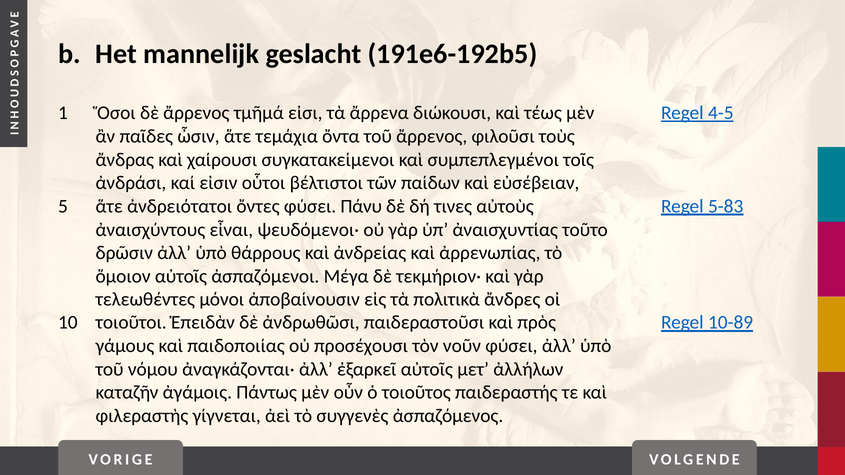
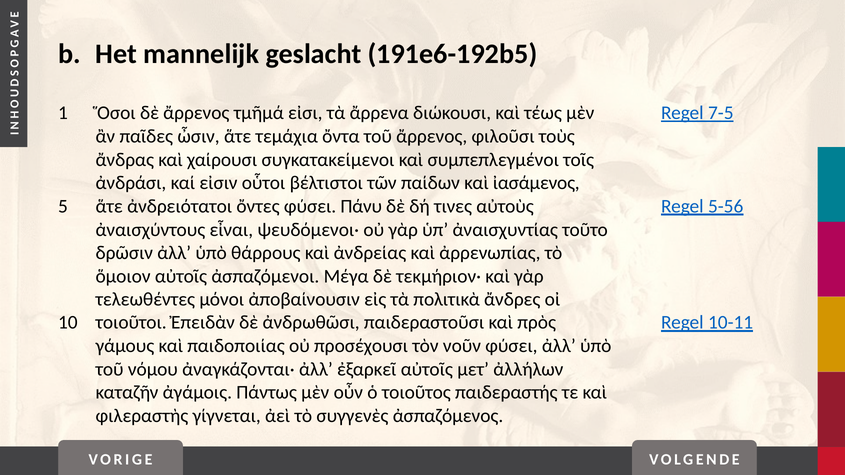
4-5: 4-5 -> 7-5 (721, 113)
εὐσέβειαν: εὐσέβειαν -> ἰασάμενος (536, 183)
5-83: 5-83 -> 5-56 (726, 206)
10-89: 10-89 -> 10-11 (731, 323)
